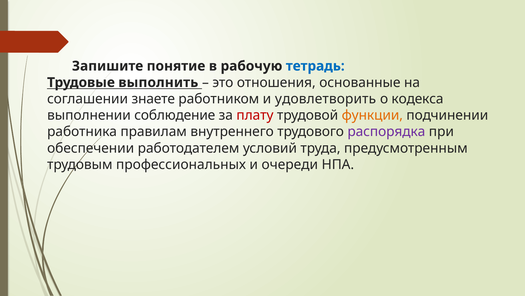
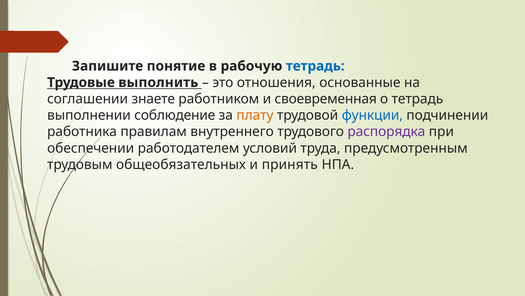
удовлетворить: удовлетворить -> своевременная (326, 99)
о кодекса: кодекса -> тетрадь (417, 99)
плату colour: red -> orange (255, 115)
функции colour: orange -> blue (372, 115)
профессиональных: профессиональных -> общеобязательных (181, 164)
очереди: очереди -> принять (290, 164)
